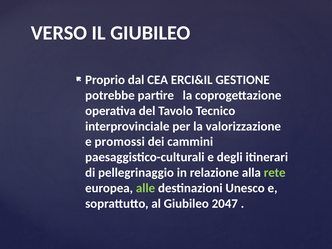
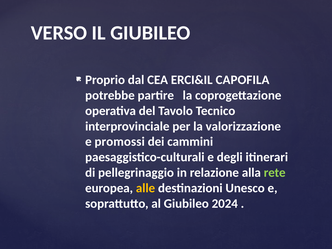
GESTIONE: GESTIONE -> CAPOFILA (243, 80)
alle colour: light green -> yellow (146, 188)
2047: 2047 -> 2024 (225, 204)
